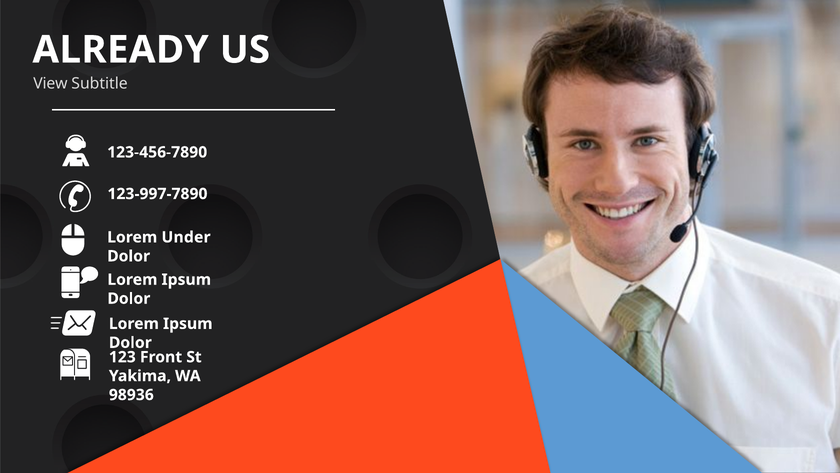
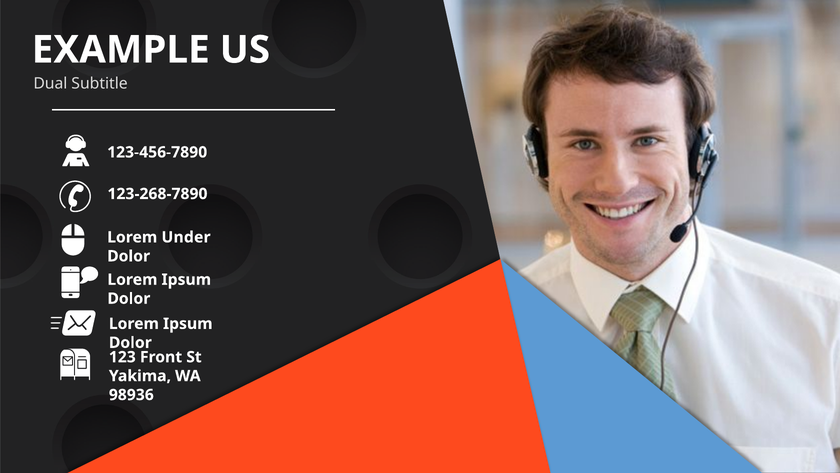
ALREADY: ALREADY -> EXAMPLE (121, 50)
View: View -> Dual (50, 83)
123-997-7890: 123-997-7890 -> 123-268-7890 (157, 194)
